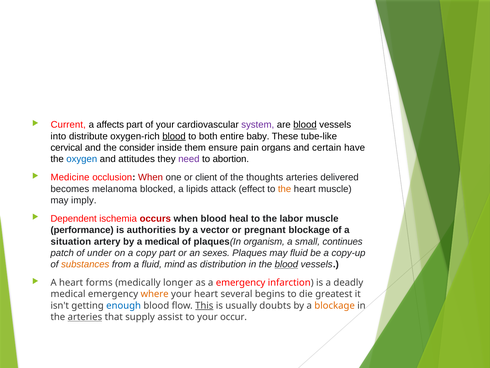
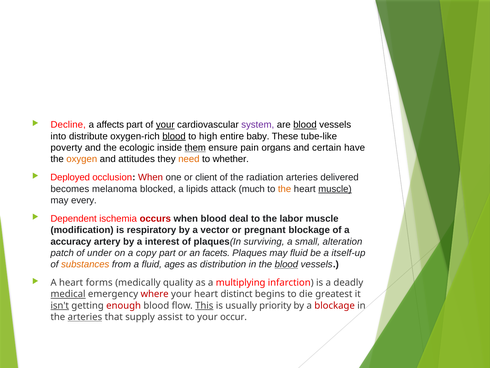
Current: Current -> Decline (68, 125)
your underline: none -> present (165, 125)
both: both -> high (208, 136)
cervical: cervical -> poverty (66, 148)
consider: consider -> ecologic (137, 148)
them underline: none -> present (195, 148)
oxygen colour: blue -> orange (82, 159)
need colour: purple -> orange (189, 159)
abortion: abortion -> whether (231, 159)
Medicine: Medicine -> Deployed (70, 177)
thoughts: thoughts -> radiation (265, 177)
effect: effect -> much (252, 189)
muscle underline: none -> present (335, 189)
imply: imply -> every (84, 200)
heal: heal -> deal (239, 218)
performance: performance -> modification (82, 230)
authorities: authorities -> respiratory (152, 230)
situation: situation -> accuracy (71, 241)
a medical: medical -> interest (162, 241)
organism: organism -> surviving (264, 241)
continues: continues -> alteration (343, 241)
sexes: sexes -> facets (216, 253)
copy-up: copy-up -> itself-up (348, 253)
mind: mind -> ages (175, 264)
longer: longer -> quality (178, 282)
a emergency: emergency -> multiplying (241, 282)
medical underline: none -> present (68, 294)
where colour: orange -> red (155, 294)
several: several -> distinct (237, 294)
isn't underline: none -> present (60, 305)
enough colour: blue -> red (124, 305)
doubts: doubts -> priority (275, 305)
blockage colour: orange -> red (335, 305)
